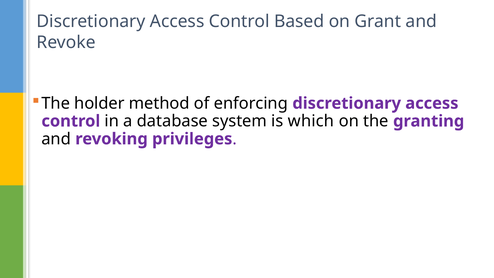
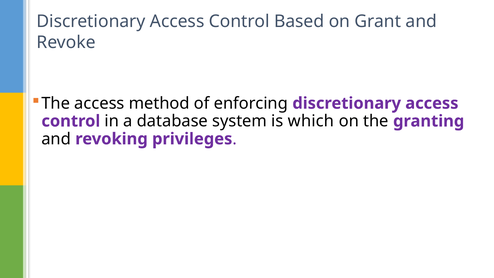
The holder: holder -> access (99, 103)
